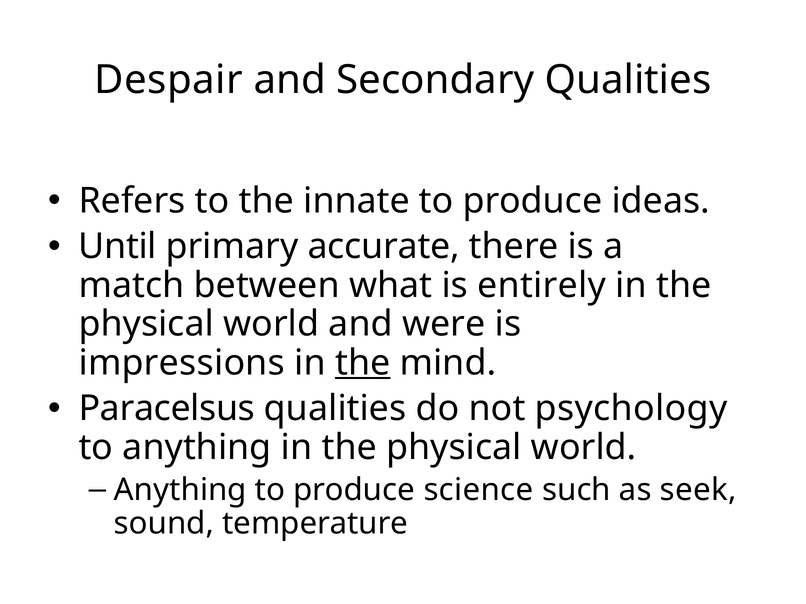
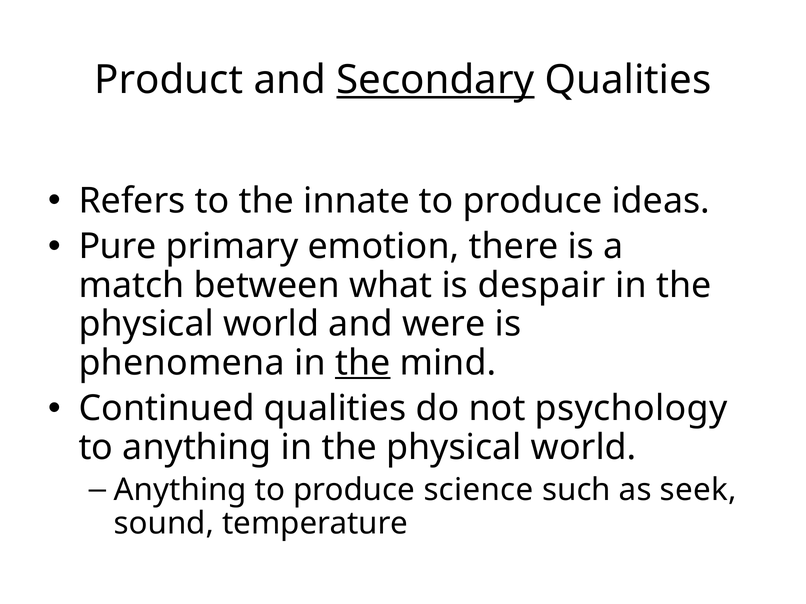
Despair: Despair -> Product (169, 80)
Secondary underline: none -> present (435, 80)
Until: Until -> Pure (118, 247)
accurate: accurate -> emotion (384, 247)
entirely: entirely -> despair (542, 286)
impressions: impressions -> phenomena (182, 363)
Paracelsus: Paracelsus -> Continued (167, 409)
